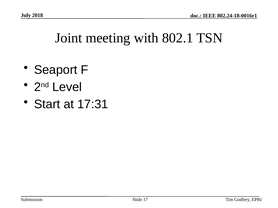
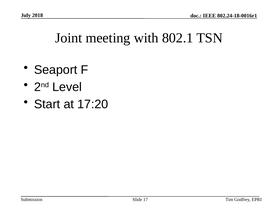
17:31: 17:31 -> 17:20 (93, 105)
